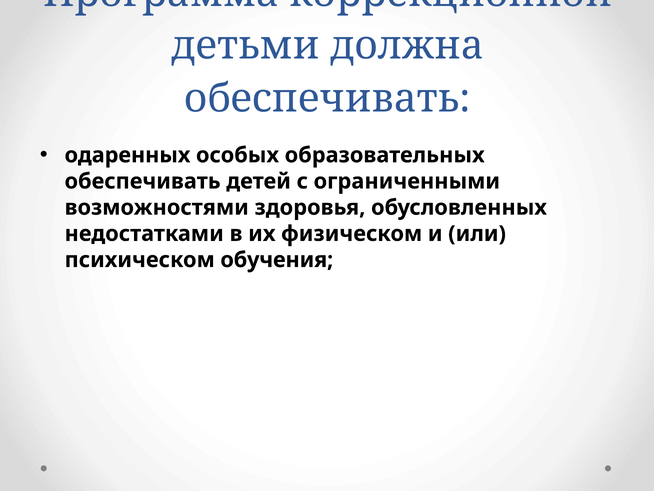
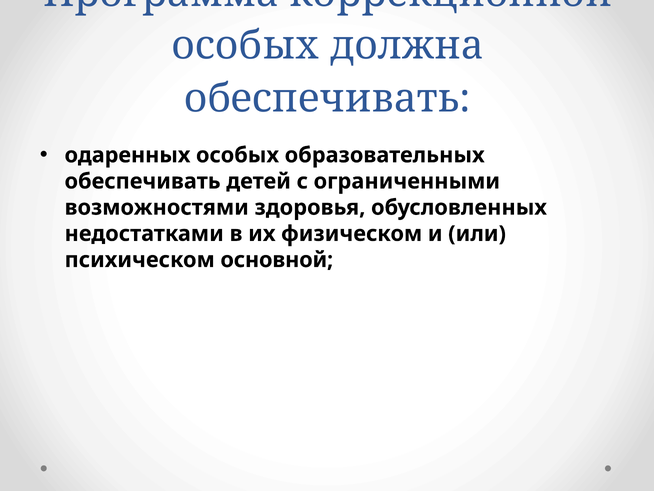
детьми: детьми -> особых (245, 46)
обучения: обучения -> основной (277, 260)
